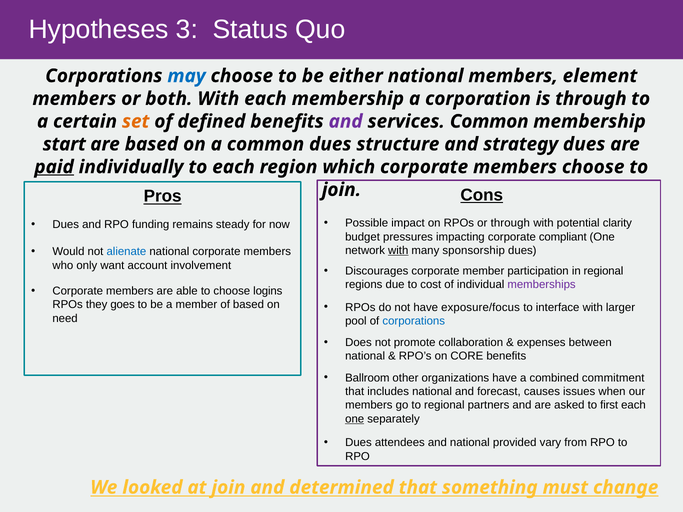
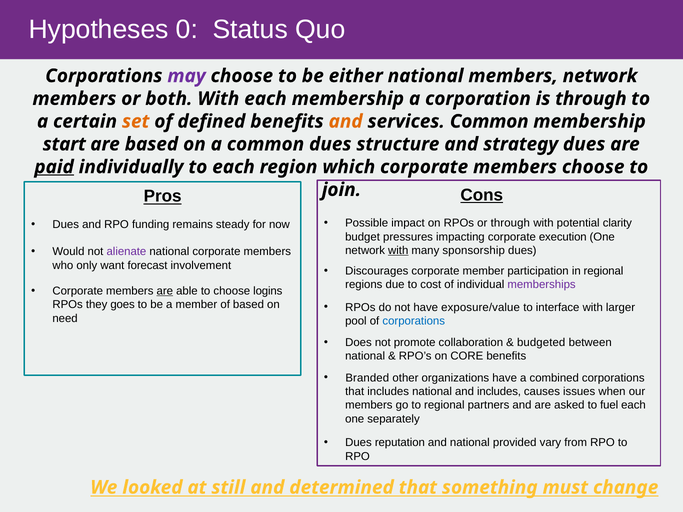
3: 3 -> 0 (187, 29)
may colour: blue -> purple (187, 76)
members element: element -> network (600, 76)
and colour: purple -> orange (346, 121)
compliant: compliant -> execution (563, 237)
alienate colour: blue -> purple (126, 252)
account: account -> forecast (148, 265)
are underline: none -> present (165, 291)
exposure/focus: exposure/focus -> exposure/value (481, 307)
expenses: expenses -> budgeted (541, 343)
Ballroom: Ballroom -> Branded (367, 378)
combined commitment: commitment -> corporations (613, 378)
and forecast: forecast -> includes (499, 392)
first: first -> fuel (609, 405)
one underline: present -> none (355, 419)
attendees: attendees -> reputation (400, 443)
at join: join -> still (228, 488)
